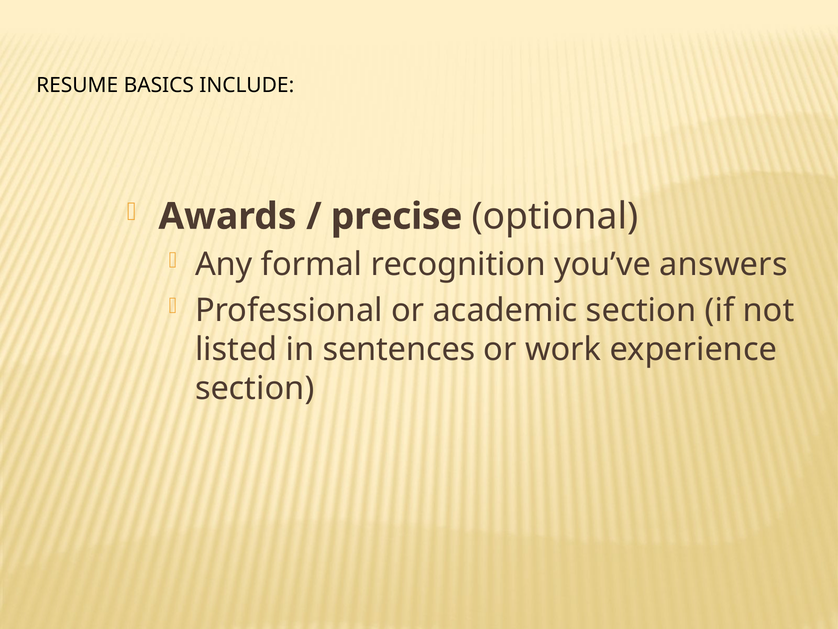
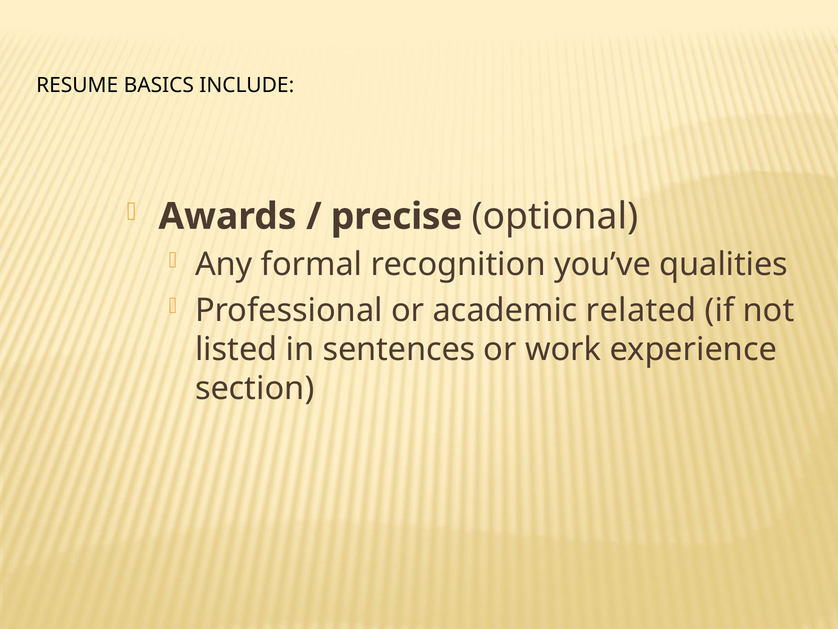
answers: answers -> qualities (724, 264)
academic section: section -> related (641, 310)
